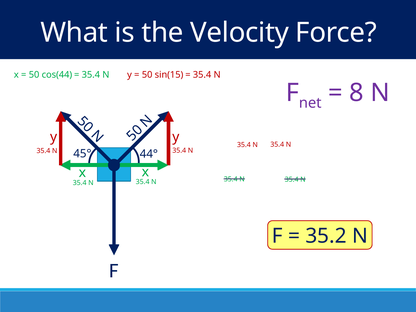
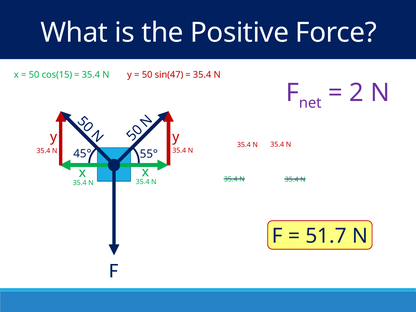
Velocity: Velocity -> Positive (240, 33)
cos(44: cos(44 -> cos(15 (57, 75)
sin(15: sin(15 -> sin(47 (169, 75)
8: 8 -> 2 (357, 93)
44°: 44° -> 55° (149, 154)
35.2: 35.2 -> 51.7 (326, 236)
